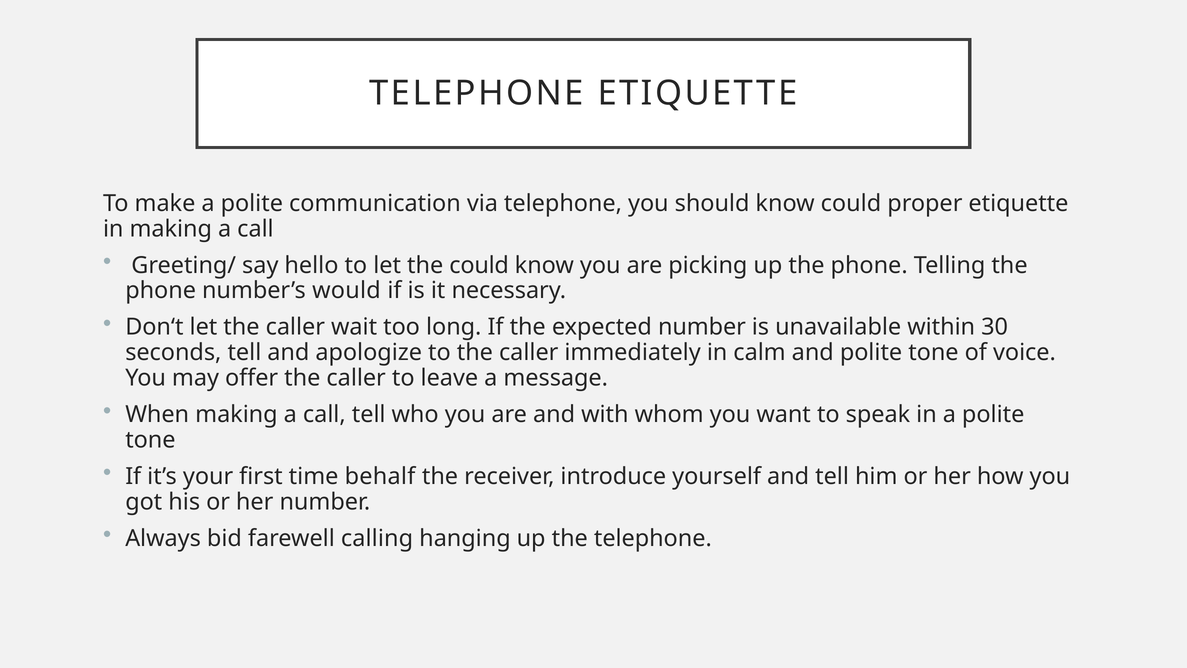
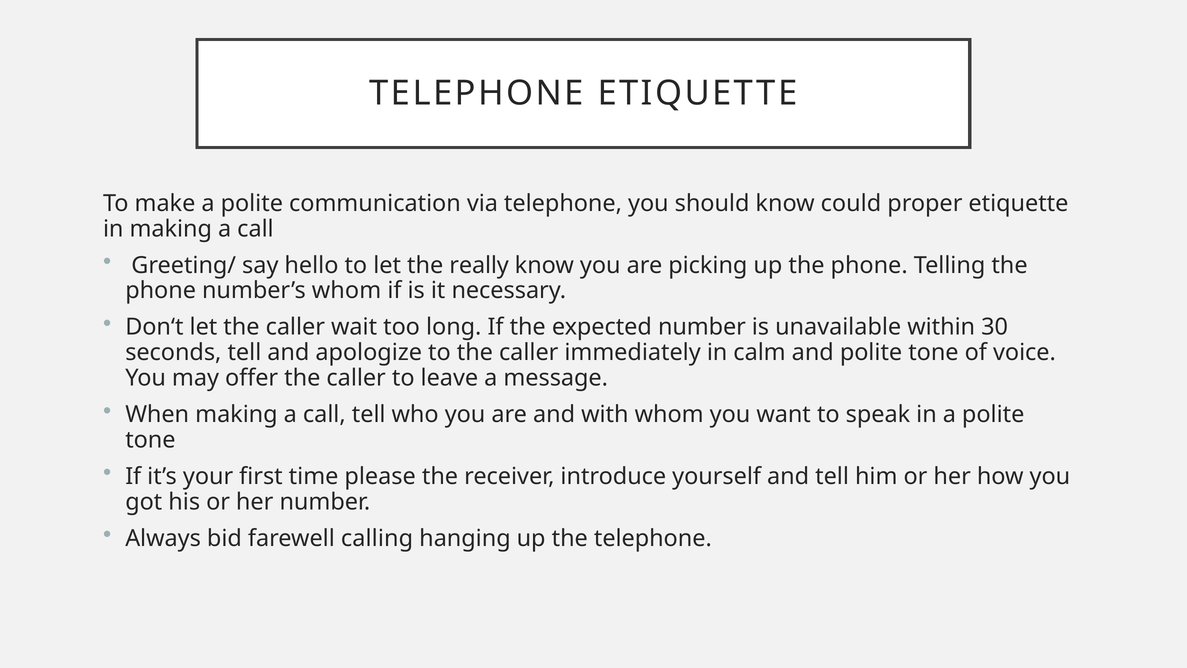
the could: could -> really (479, 265)
number’s would: would -> whom (347, 291)
behalf: behalf -> please (380, 476)
